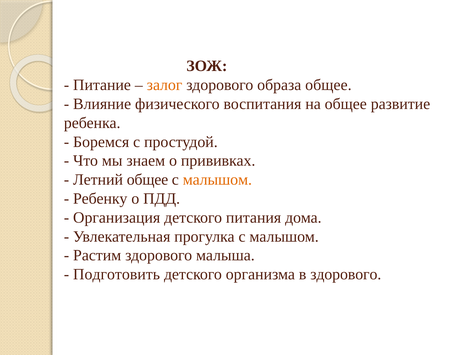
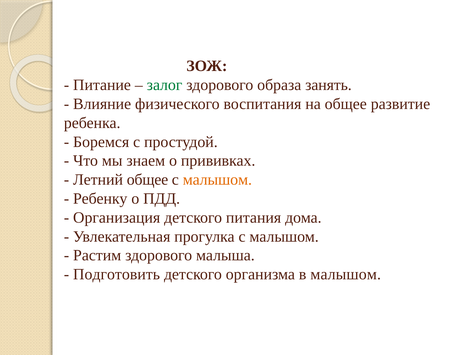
залог colour: orange -> green (165, 85)
образа общее: общее -> занять (328, 85)
в здорового: здорового -> малышом (346, 275)
